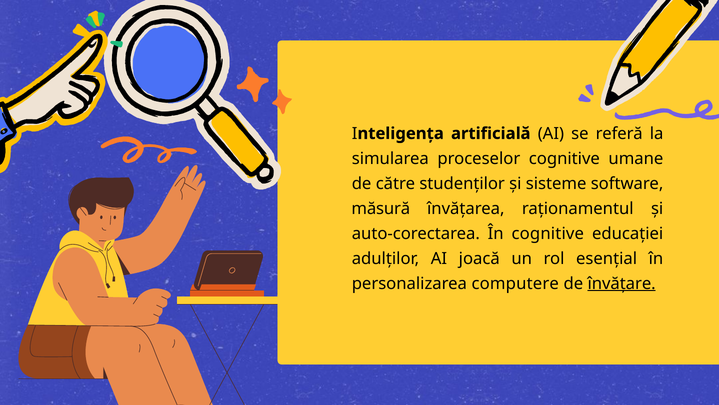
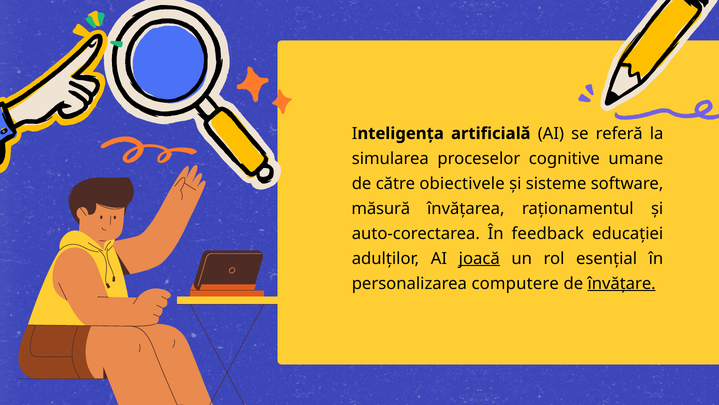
studenților: studenților -> obiectivele (462, 183)
În cognitive: cognitive -> feedback (548, 233)
joacă underline: none -> present (479, 258)
